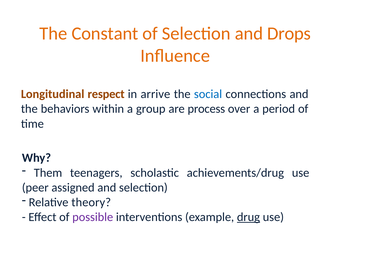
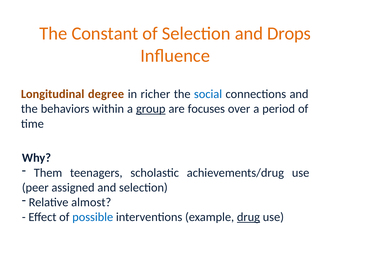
respect: respect -> degree (106, 94)
arrive: arrive -> richer (155, 94)
group underline: none -> present (151, 109)
process: process -> focuses (206, 109)
theory: theory -> almost (91, 202)
possible colour: purple -> blue (93, 217)
